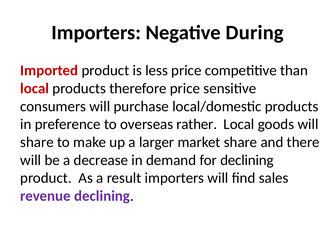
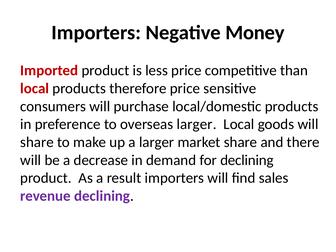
During: During -> Money (255, 33)
overseas rather: rather -> larger (197, 124)
